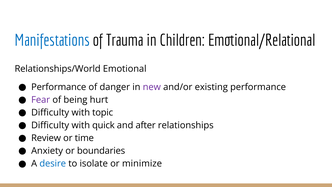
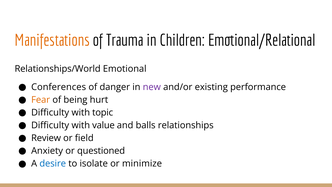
Manifestations colour: blue -> orange (52, 40)
Performance: Performance -> Conferences (59, 87)
Fear colour: purple -> orange (41, 100)
quick: quick -> value (103, 125)
after: after -> balls (146, 125)
time: time -> field (84, 138)
boundaries: boundaries -> questioned (101, 151)
